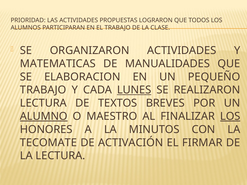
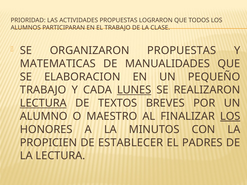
ORGANIZARON ACTIVIDADES: ACTIVIDADES -> PROPUESTAS (182, 51)
LECTURA underline: none -> present (43, 103)
ALUMNO underline: present -> none (44, 116)
TECOMATE: TECOMATE -> PROPICIEN (48, 143)
ACTIVACIÓN: ACTIVACIÓN -> ESTABLECER (131, 143)
FIRMAR: FIRMAR -> PADRES (202, 143)
